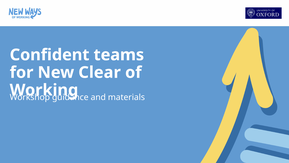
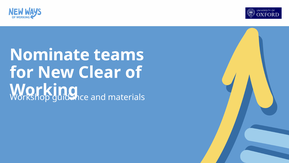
Confident: Confident -> Nominate (50, 55)
